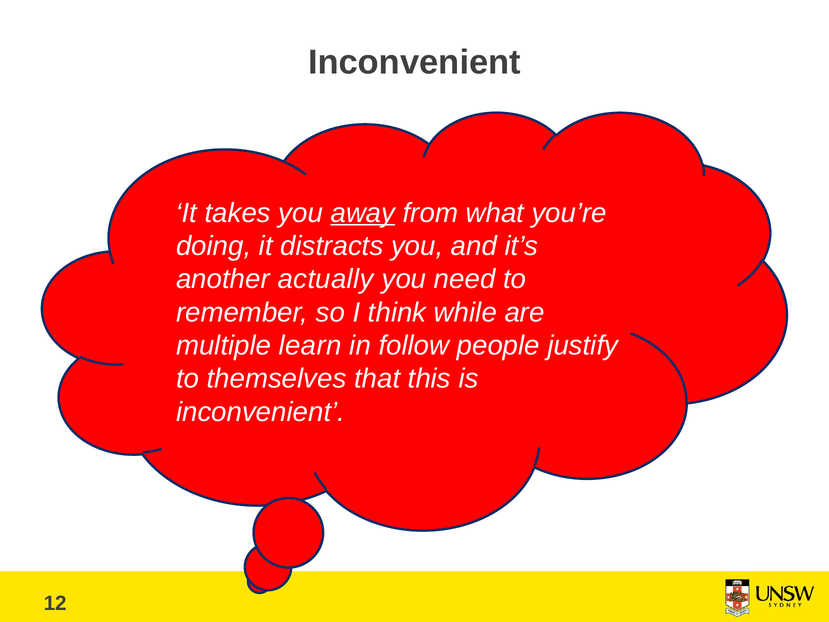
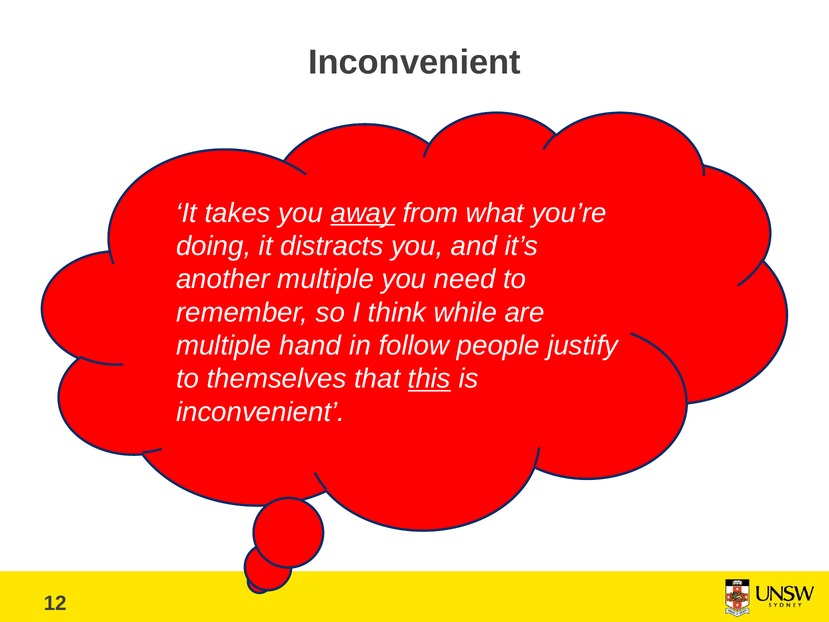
another actually: actually -> multiple (326, 279)
learn: learn -> hand (310, 345)
this underline: none -> present (429, 379)
